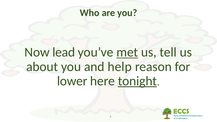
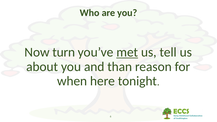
lead: lead -> turn (64, 52)
help: help -> than (120, 67)
lower: lower -> when (72, 81)
tonight underline: present -> none (137, 81)
